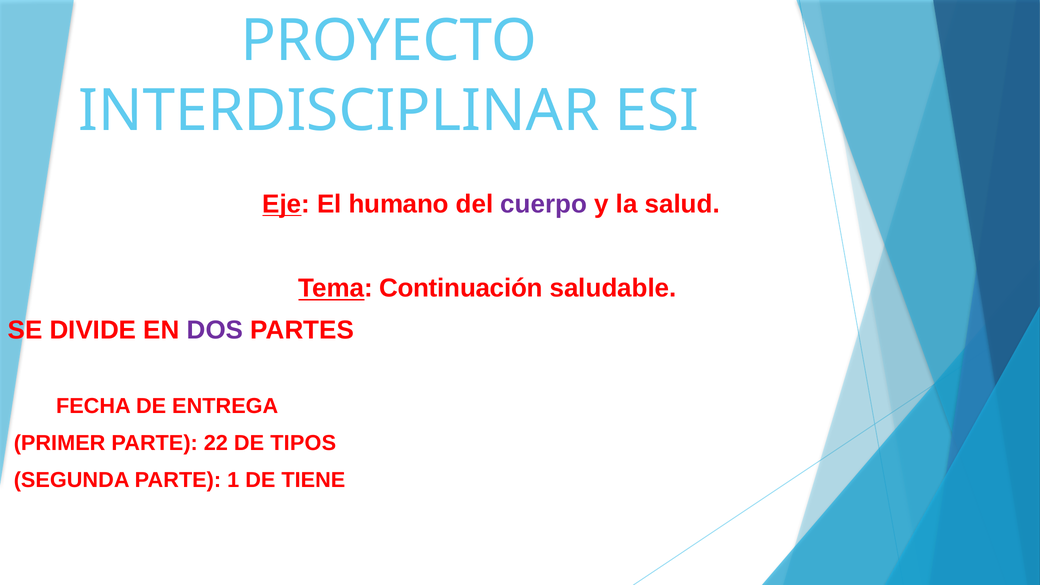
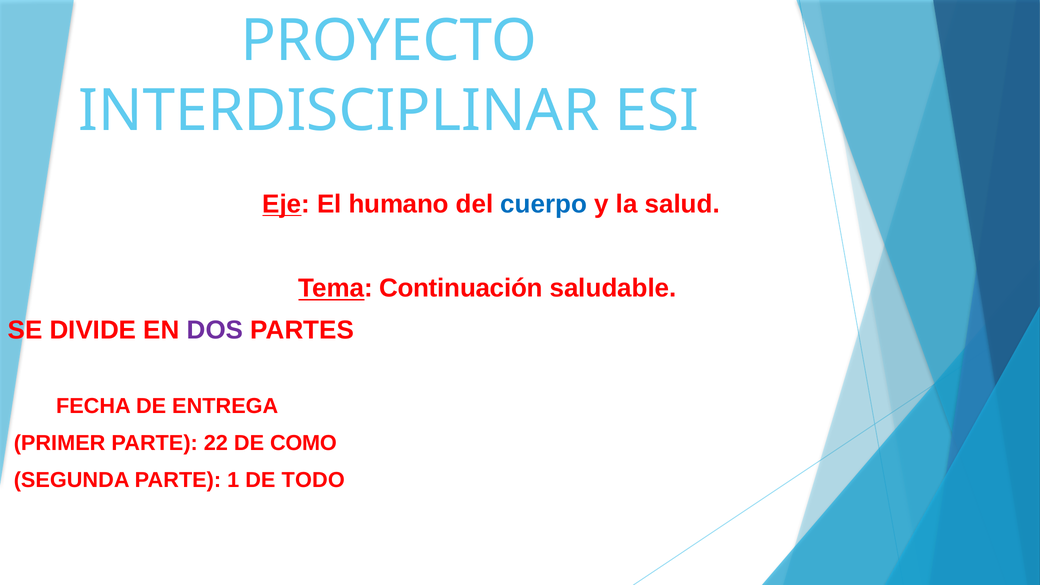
cuerpo colour: purple -> blue (544, 204)
TIPOS: TIPOS -> COMO (303, 443)
TIENE: TIENE -> TODO (313, 480)
